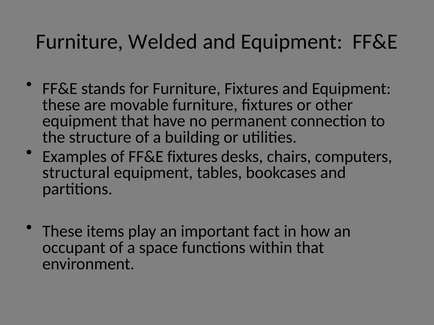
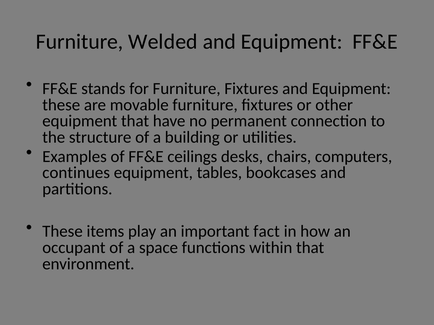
FF&E fixtures: fixtures -> ceilings (192, 157)
structural: structural -> continues (76, 173)
